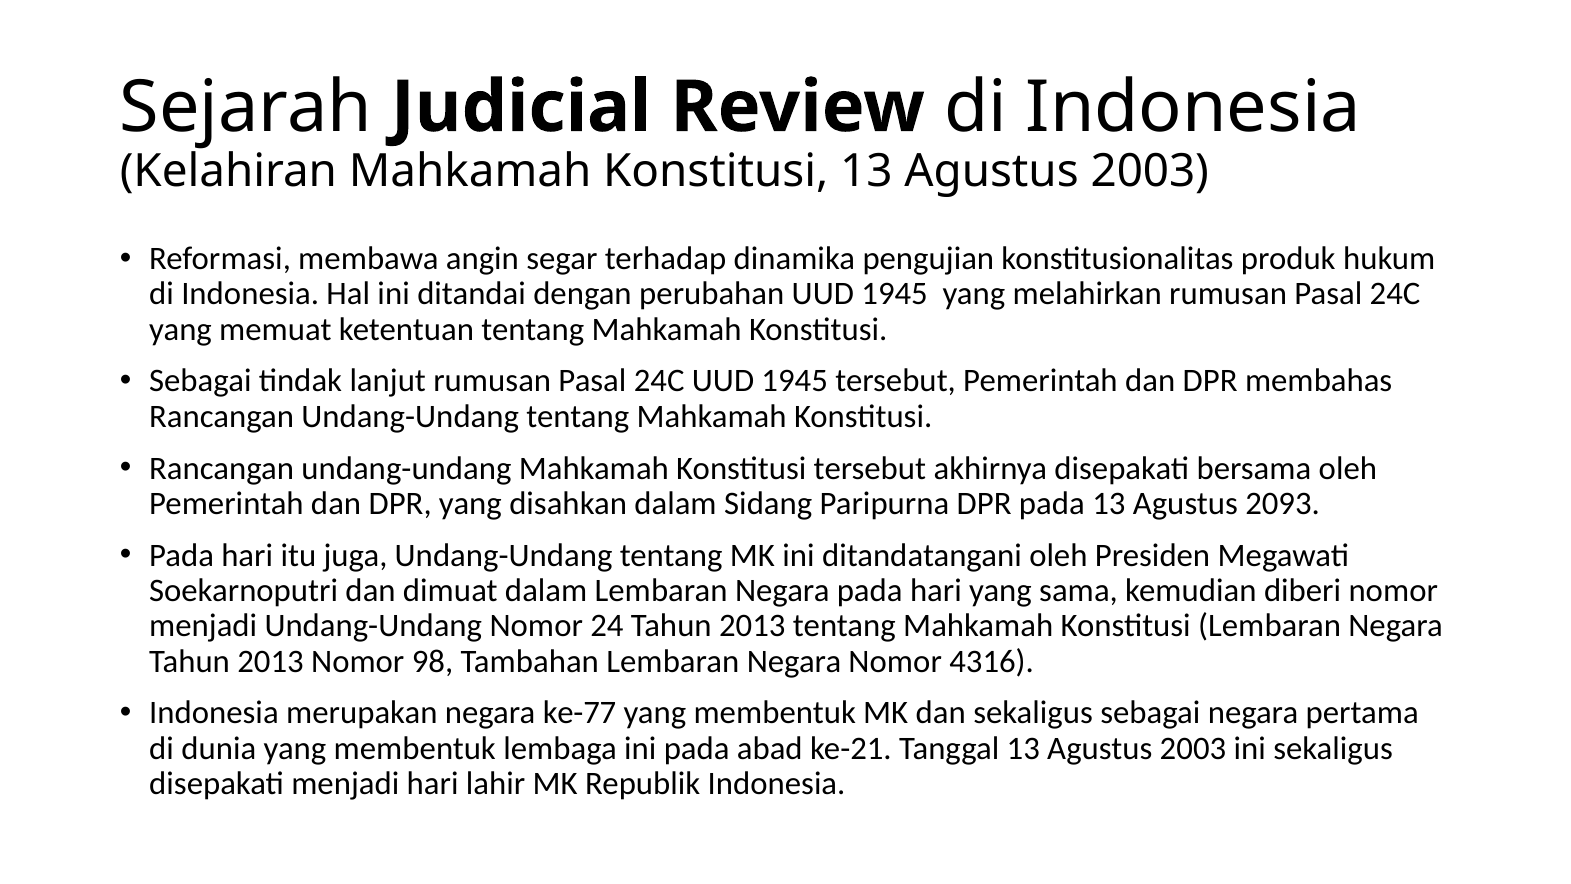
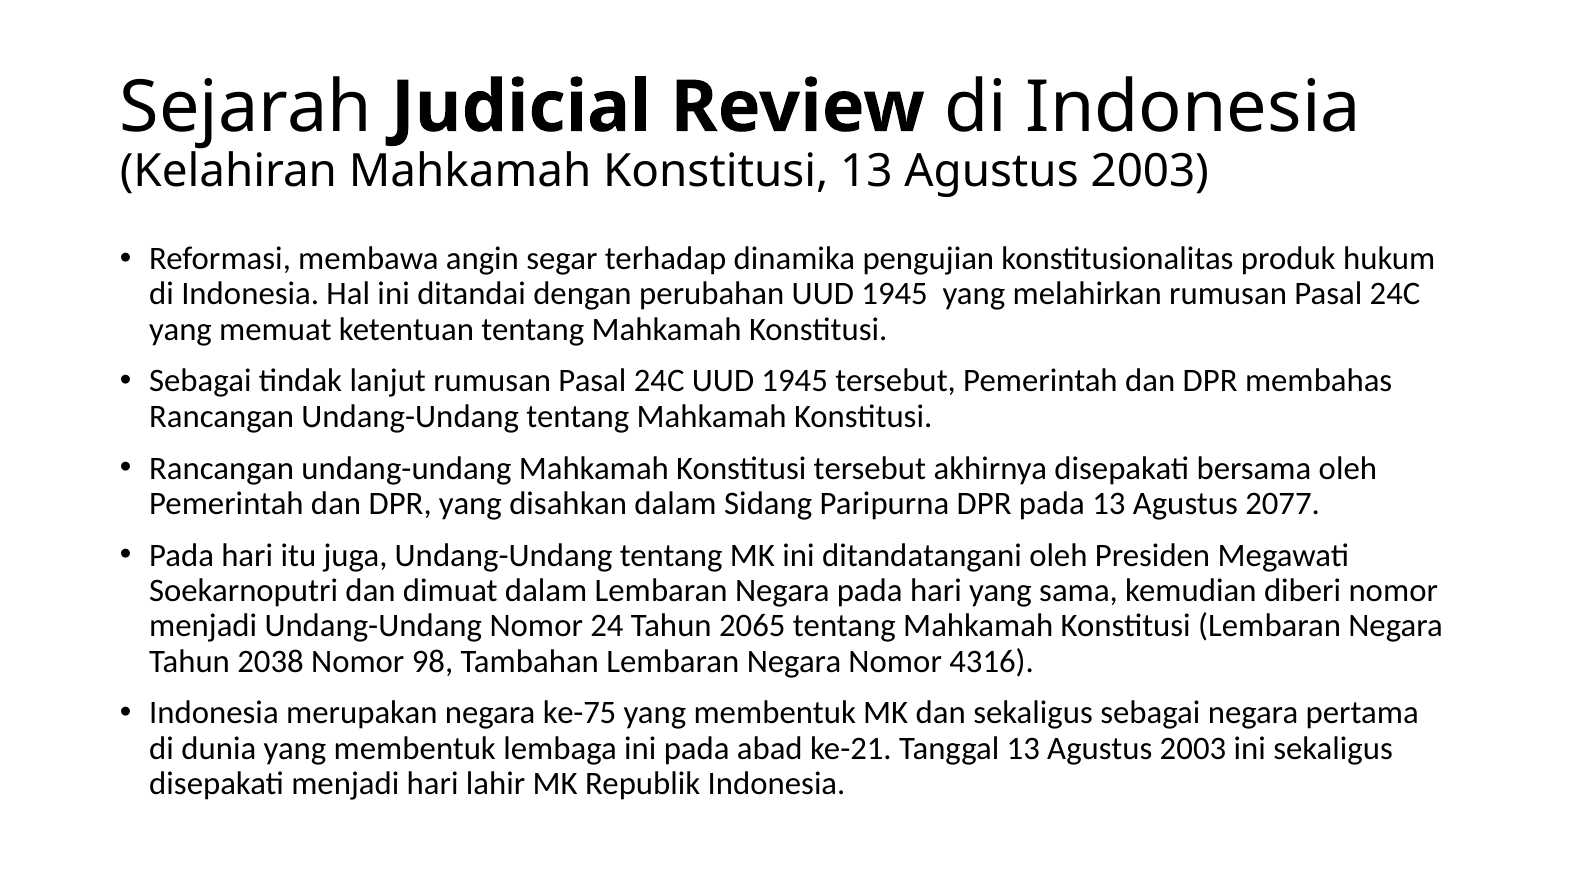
2093: 2093 -> 2077 (1283, 503)
24 Tahun 2013: 2013 -> 2065 (752, 626)
2013: 2013 -> 2038 (271, 661)
ke-77: ke-77 -> ke-75 (580, 713)
